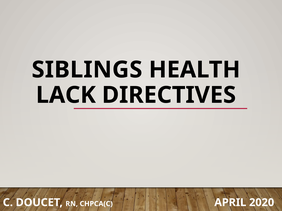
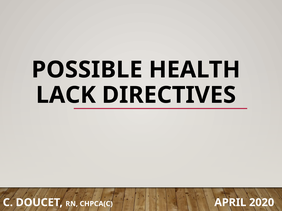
SIBLINGS: SIBLINGS -> POSSIBLE (87, 70)
